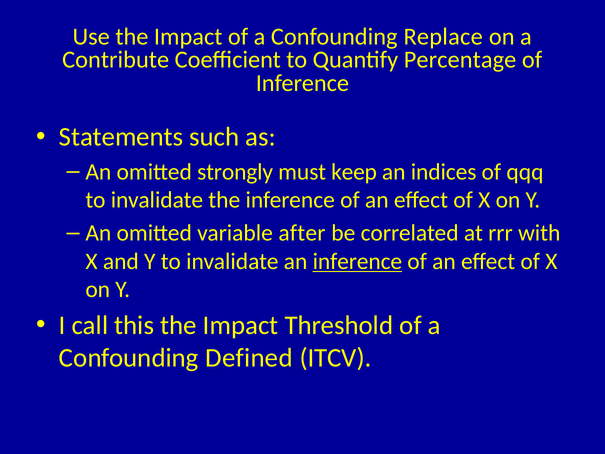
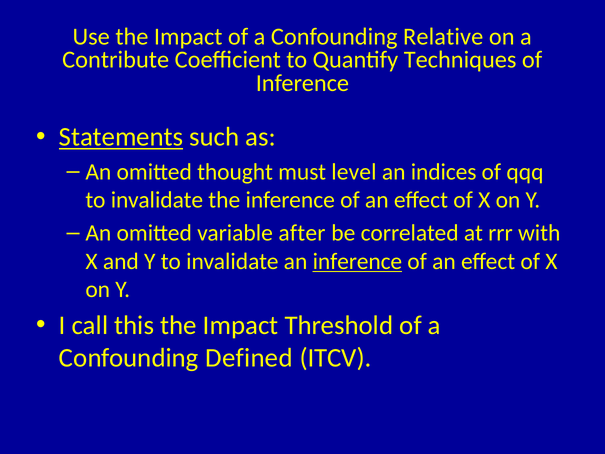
Replace: Replace -> Relative (443, 37)
Percentage: Percentage -> Techniques (460, 60)
Statements underline: none -> present (121, 137)
strongly: strongly -> thought (235, 172)
keep: keep -> level (354, 172)
